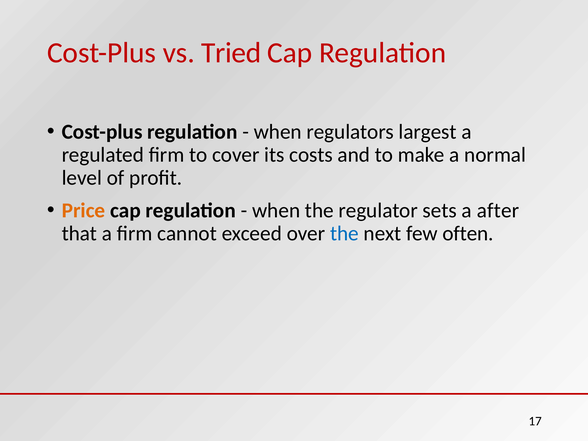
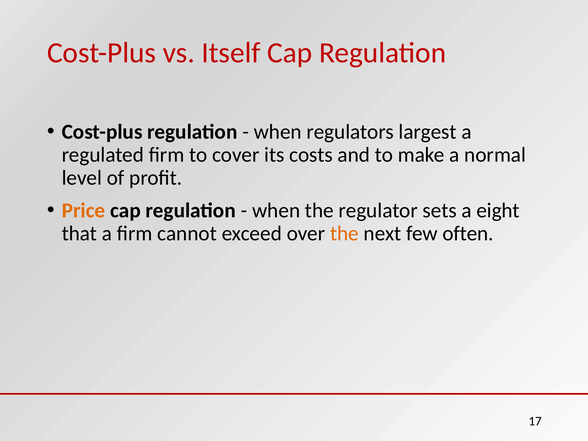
Tried: Tried -> Itself (231, 53)
after: after -> eight (498, 210)
the colour: blue -> orange (344, 233)
